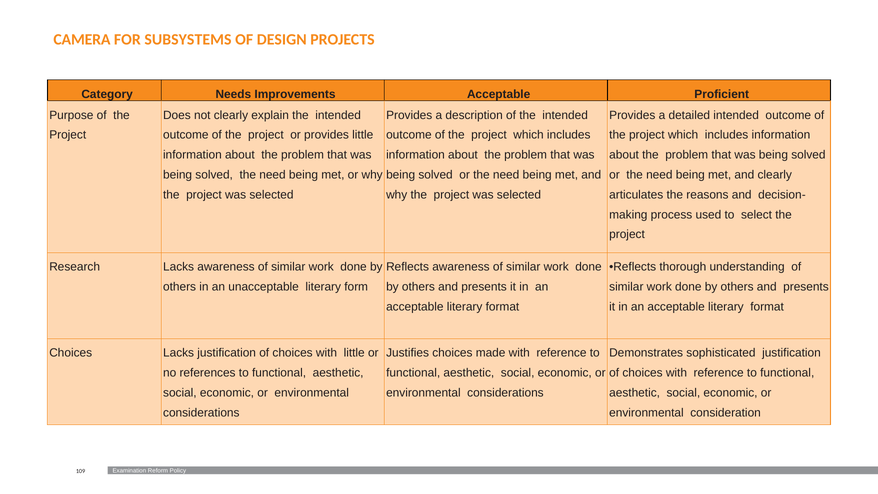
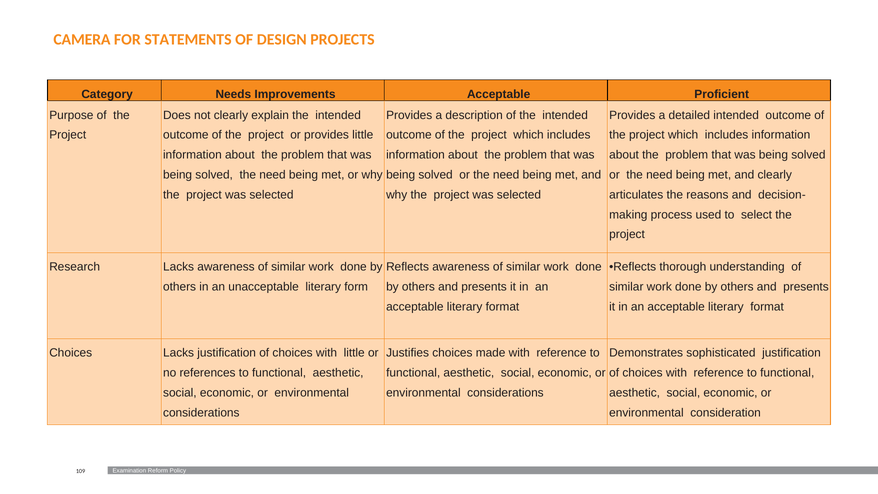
SUBSYSTEMS: SUBSYSTEMS -> STATEMENTS (188, 39)
